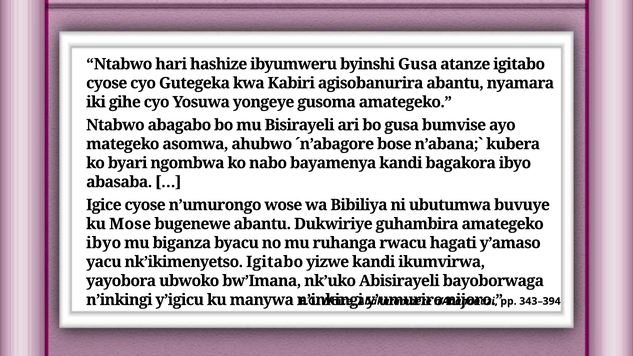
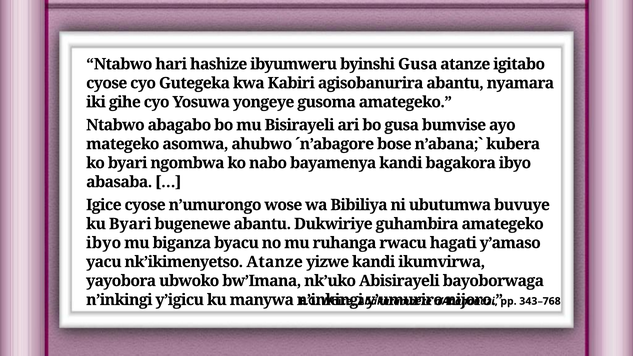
ku Mose: Mose -> Byari (130, 224)
nk’ikimenyetso Igitabo: Igitabo -> Atanze (275, 262)
343–394: 343–394 -> 343–768 (540, 301)
